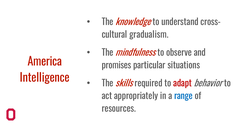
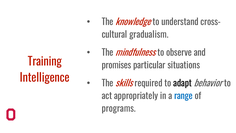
America: America -> Training (45, 61)
adapt colour: red -> black (183, 83)
resources: resources -> programs (119, 109)
